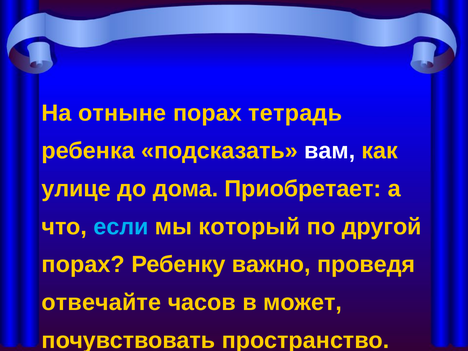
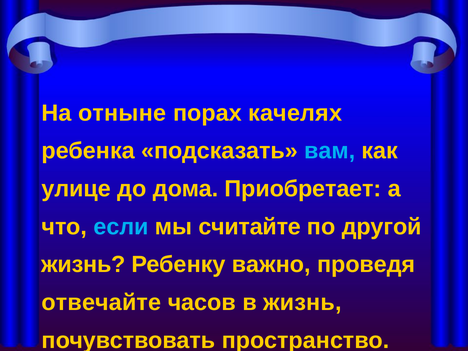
тетрадь: тетрадь -> качелях (295, 113)
вам colour: white -> light blue (330, 151)
который: который -> считайте (250, 227)
порах: порах -> жизнь (83, 265)
в может: может -> жизнь (302, 302)
